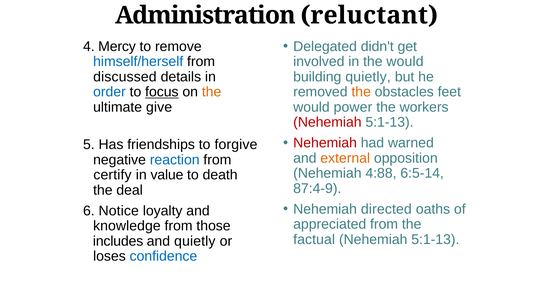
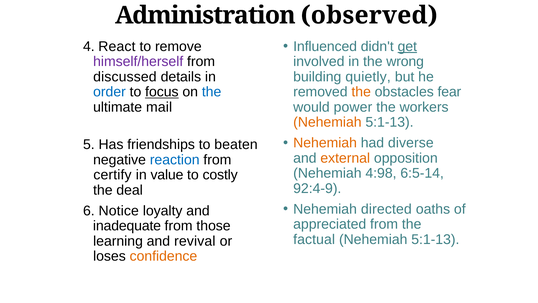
reluctant: reluctant -> observed (369, 15)
Delegated: Delegated -> Influenced (325, 46)
get underline: none -> present (407, 46)
Mercy: Mercy -> React (117, 46)
himself/herself colour: blue -> purple (138, 62)
the would: would -> wrong (405, 62)
the colour: orange -> blue (212, 92)
feet: feet -> fear (449, 92)
give: give -> mail (159, 107)
Nehemiah colour: red -> orange (327, 122)
Nehemiah colour: red -> orange (325, 143)
warned: warned -> diverse (411, 143)
forgive: forgive -> beaten (236, 145)
4:88: 4:88 -> 4:98 (381, 173)
death: death -> costly (220, 175)
87:4-9: 87:4-9 -> 92:4-9 (317, 188)
knowledge: knowledge -> inadequate (127, 226)
includes: includes -> learning (118, 241)
and quietly: quietly -> revival (195, 241)
confidence colour: blue -> orange (163, 256)
